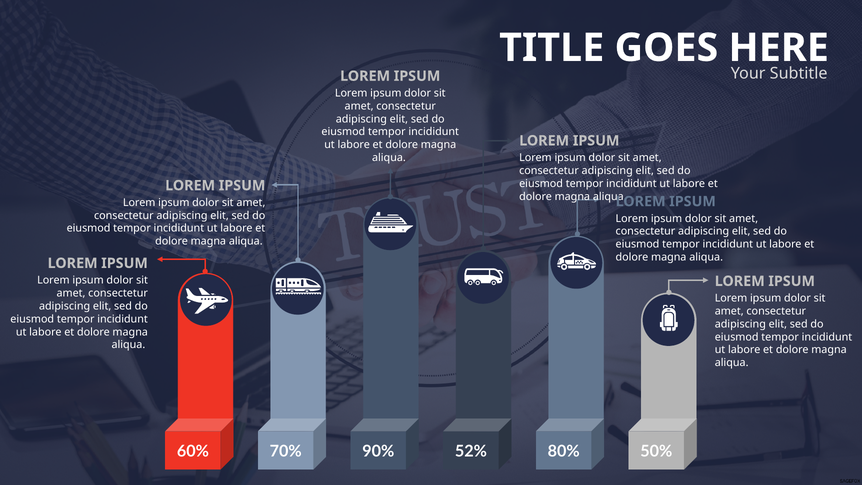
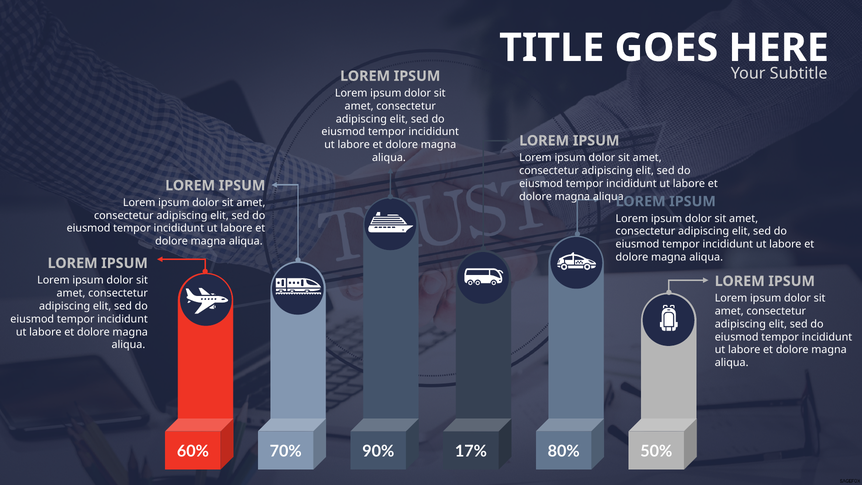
52%: 52% -> 17% (471, 451)
